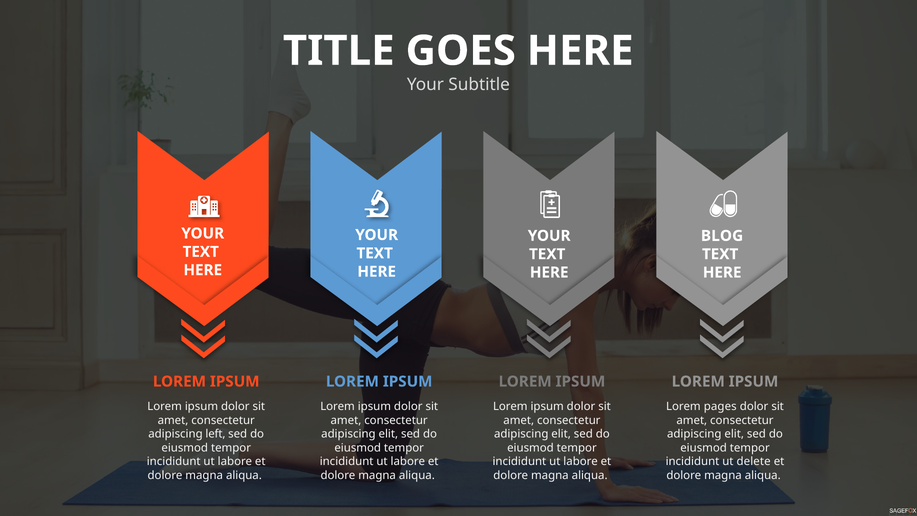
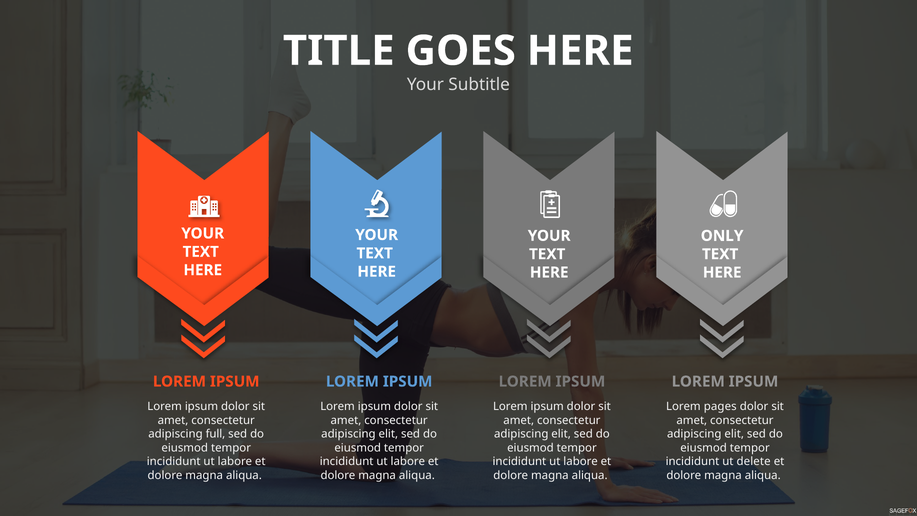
BLOG: BLOG -> ONLY (722, 236)
left: left -> full (215, 434)
